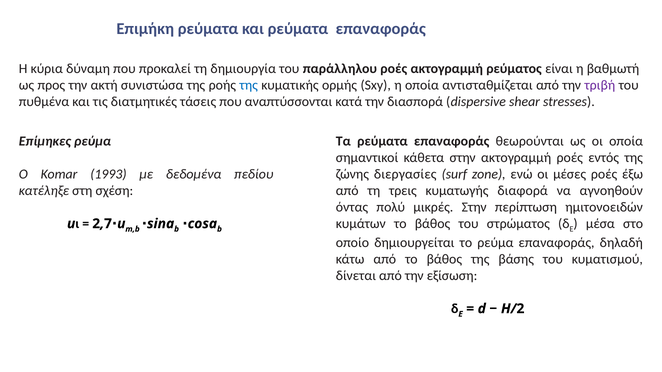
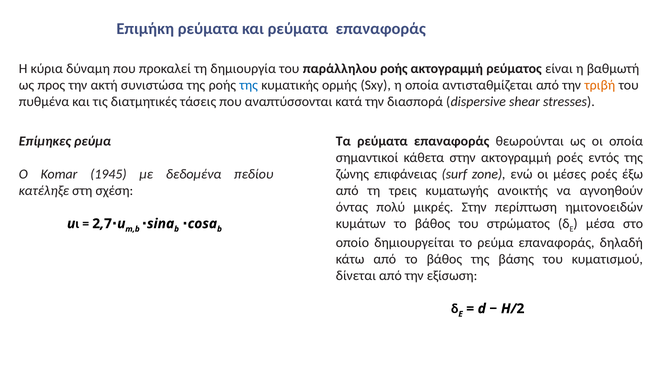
παράλληλου ροές: ροές -> ροής (394, 69)
τριβή colour: purple -> orange (600, 85)
1993: 1993 -> 1945 (108, 174)
διεργασίες: διεργασίες -> επιφάνειας (405, 174)
διαφορά: διαφορά -> ανοικτής (523, 191)
